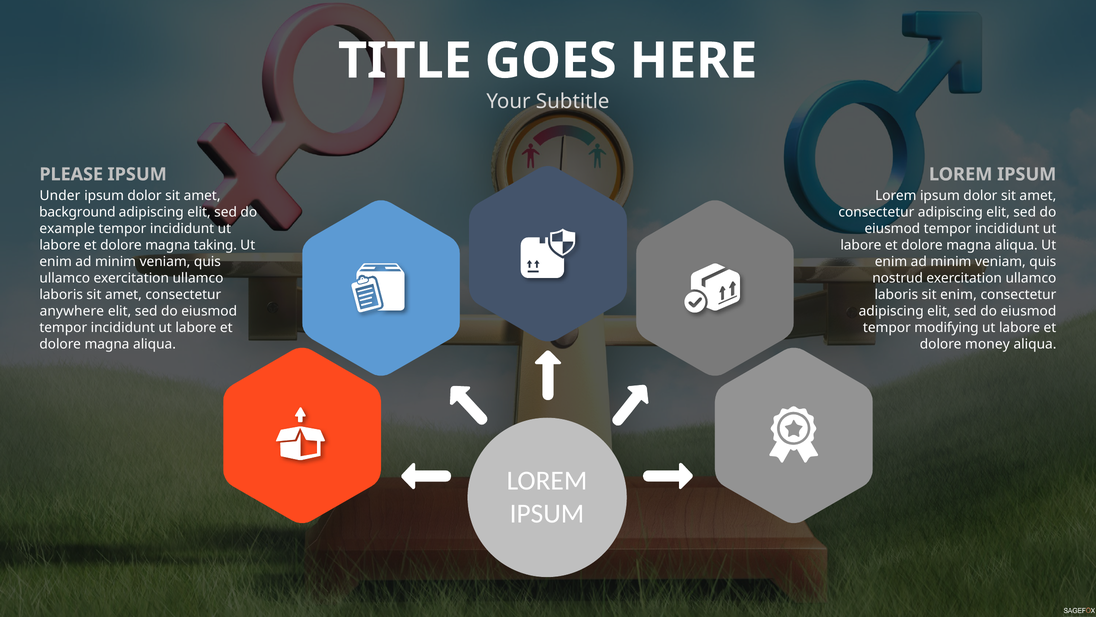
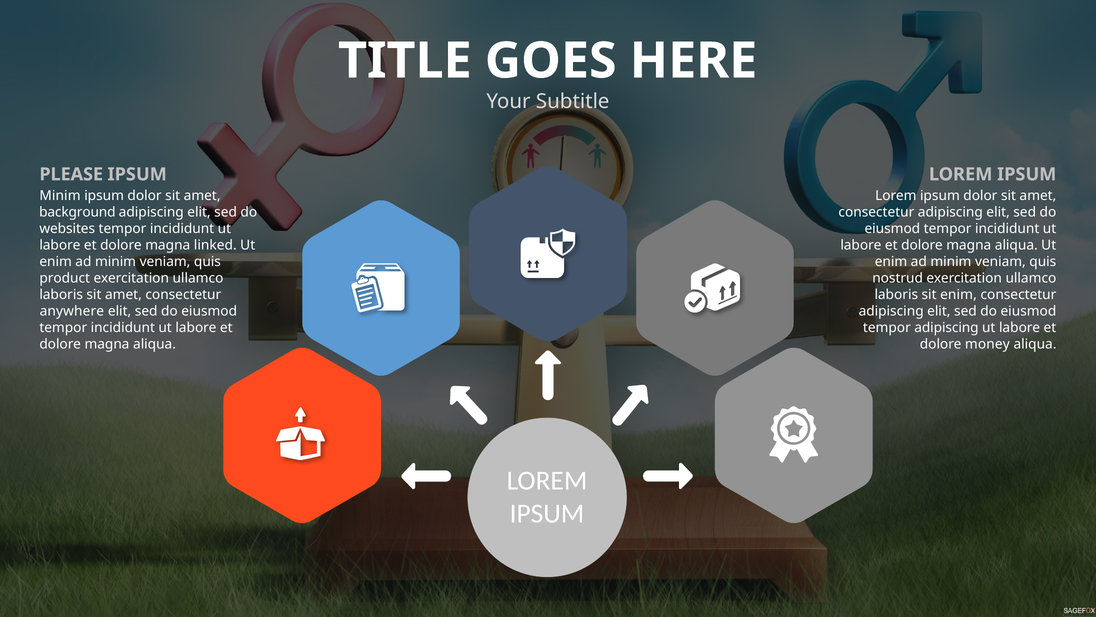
Under: Under -> Minim (60, 196)
example: example -> websites (67, 229)
taking: taking -> linked (215, 245)
ullamco: ullamco -> product (65, 278)
tempor modifying: modifying -> adipiscing (946, 327)
